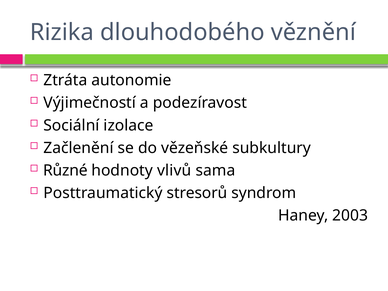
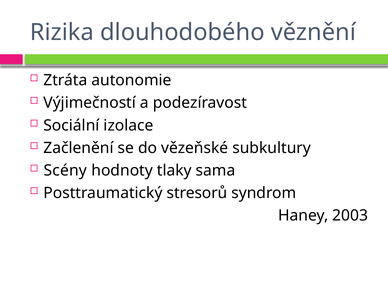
Různé: Různé -> Scény (65, 170)
vlivů: vlivů -> tlaky (174, 170)
